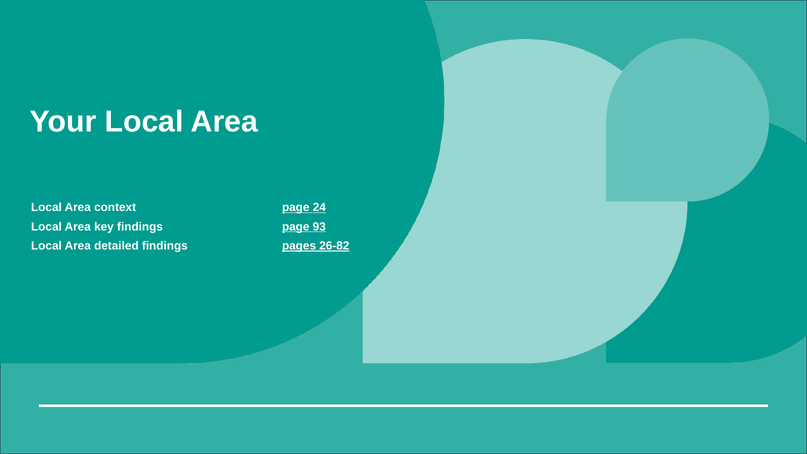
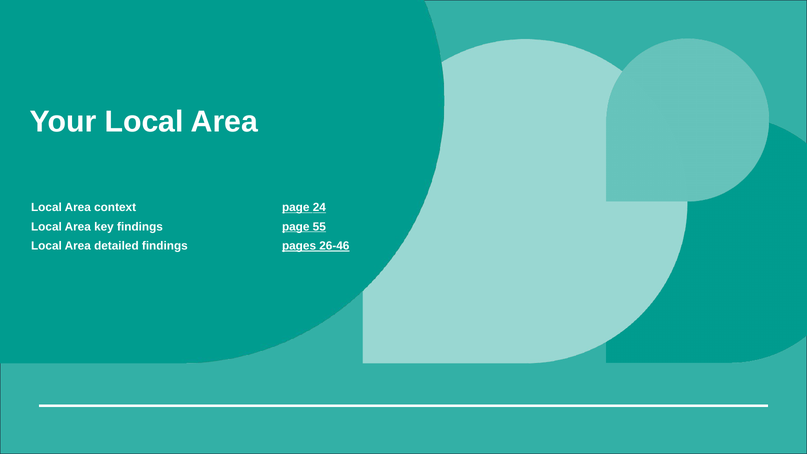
93: 93 -> 55 (319, 227)
26-82: 26-82 -> 26-46 (334, 246)
